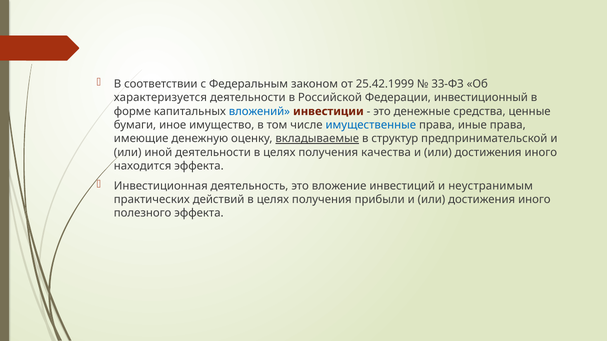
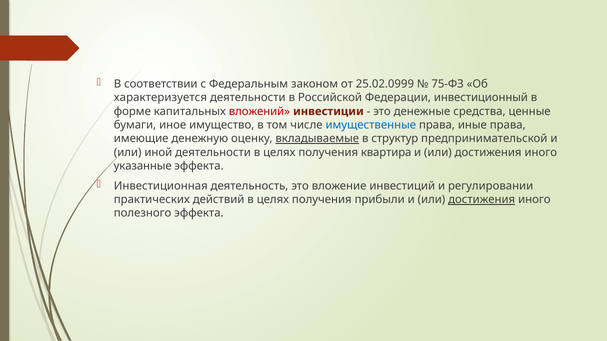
25.42.1999: 25.42.1999 -> 25.02.0999 (385, 84)
33-ФЗ: 33-ФЗ -> 75-ФЗ (448, 84)
вложений colour: blue -> red (259, 112)
качества: качества -> квартира (386, 152)
находится: находится -> указанные (143, 166)
неустранимым: неустранимым -> регулировании (491, 186)
достижения underline: none -> present (482, 200)
